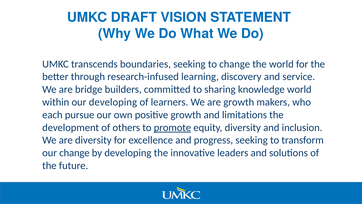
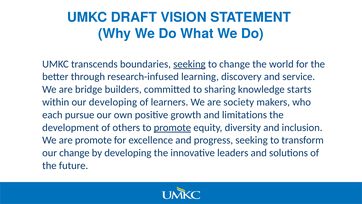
seeking underline: none -> present (189, 64)
knowledge world: world -> starts (299, 89)
are growth: growth -> society (239, 102)
are diversity: diversity -> promote (93, 140)
